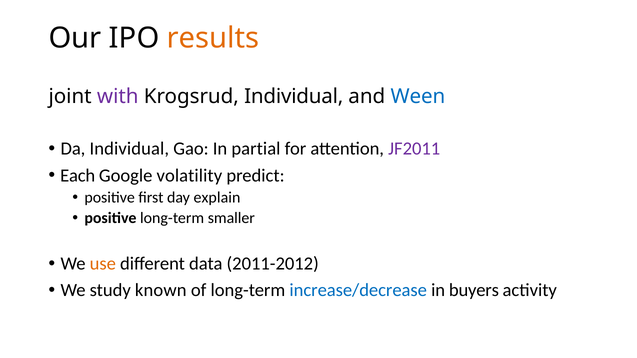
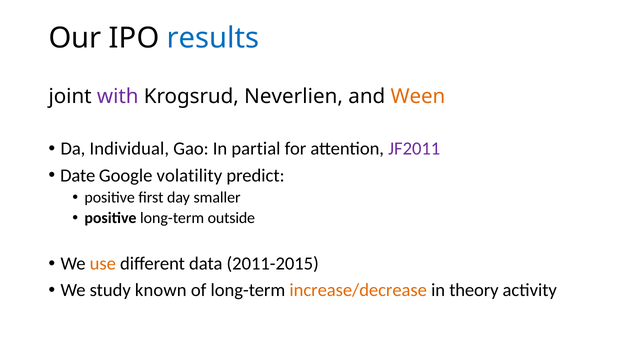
results colour: orange -> blue (213, 38)
Krogsrud Individual: Individual -> Neverlien (294, 97)
Ween colour: blue -> orange (418, 97)
Each: Each -> Date (78, 176)
explain: explain -> smaller (217, 198)
smaller: smaller -> outside (231, 218)
2011-2012: 2011-2012 -> 2011-2015 (273, 264)
increase/decrease colour: blue -> orange (358, 291)
buyers: buyers -> theory (474, 291)
